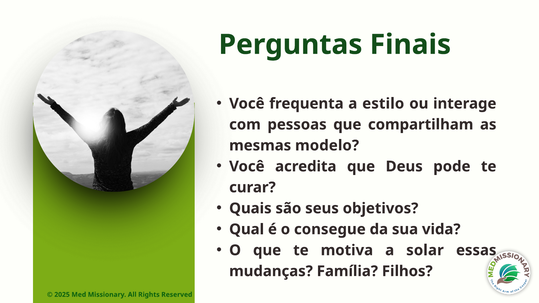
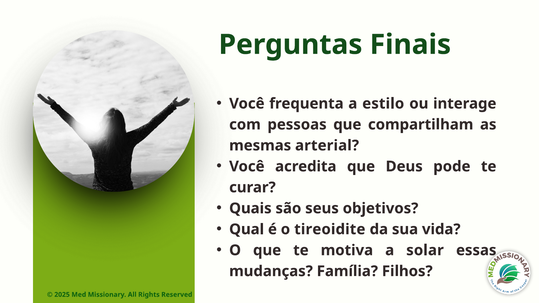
modelo: modelo -> arterial (327, 146)
consegue: consegue -> tireoidite (330, 229)
